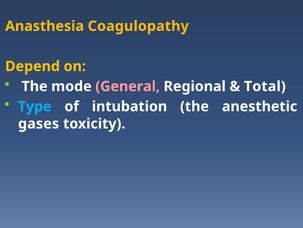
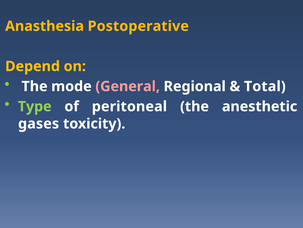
Coagulopathy: Coagulopathy -> Postoperative (138, 26)
Type colour: light blue -> light green (35, 106)
intubation: intubation -> peritoneal (129, 106)
